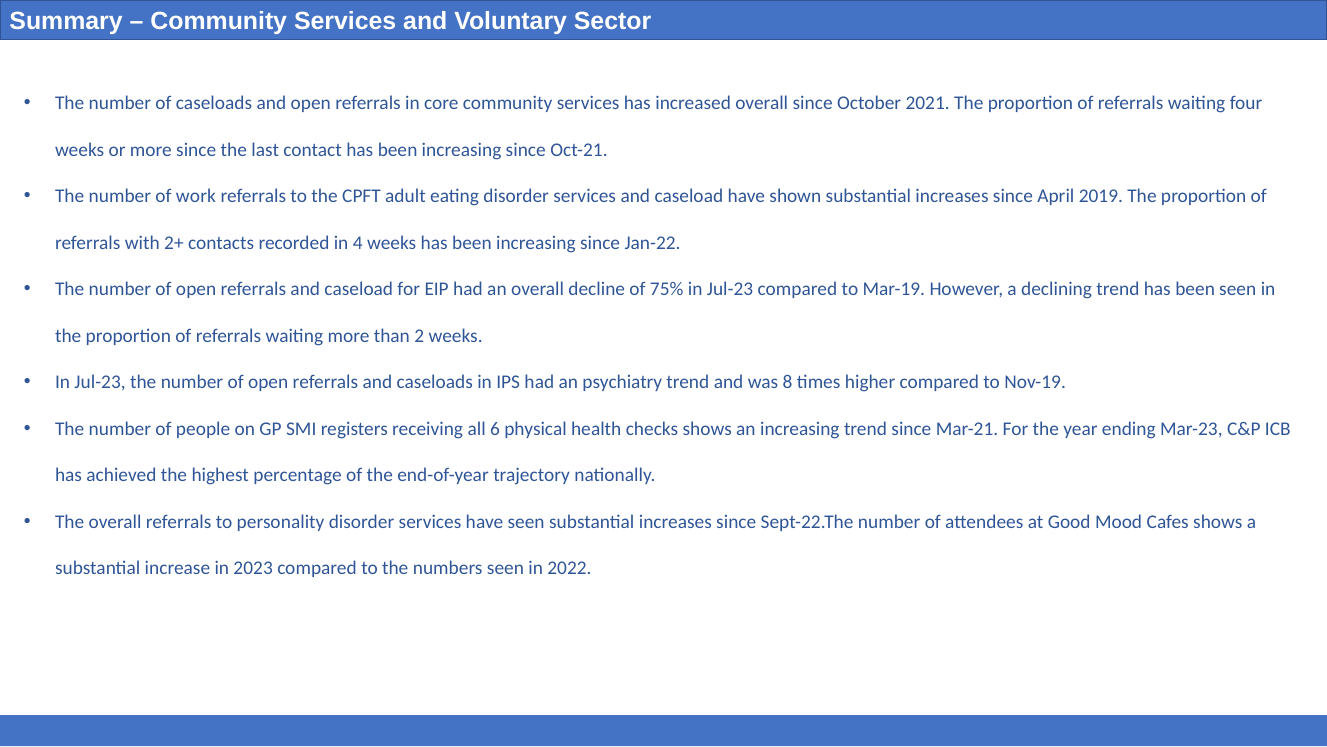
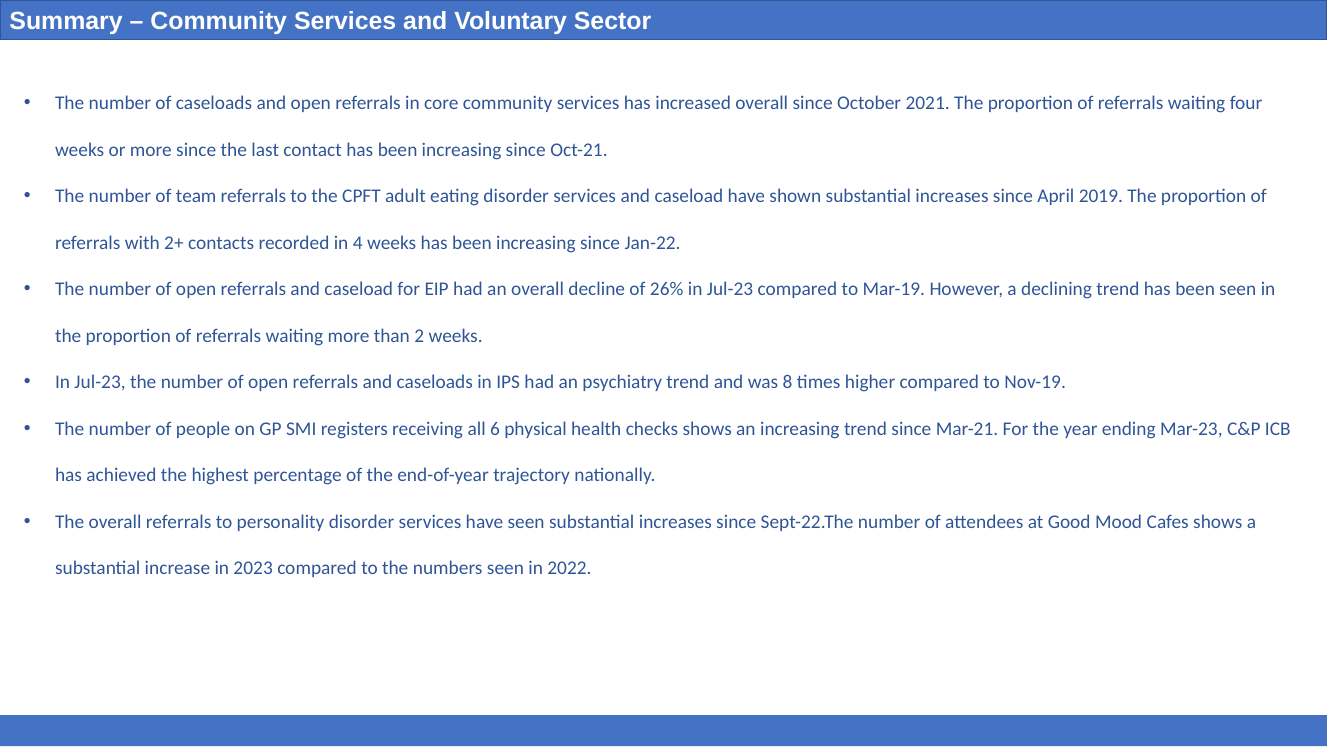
work: work -> team (196, 196)
75%: 75% -> 26% (667, 289)
